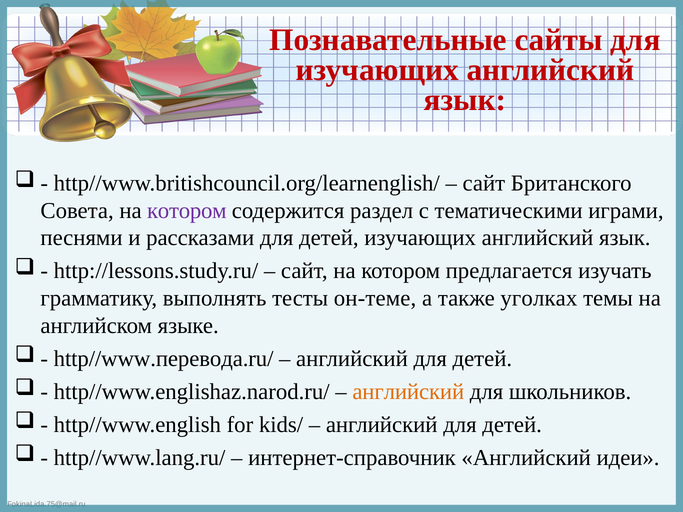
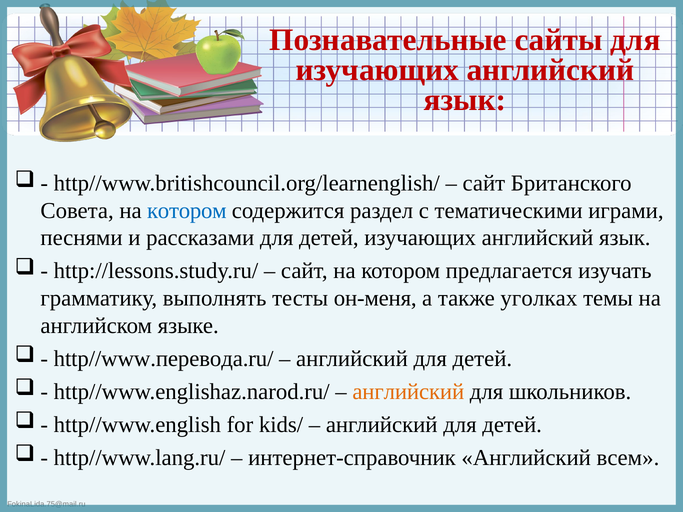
котором colour: purple -> blue (187, 211)
он-теме: он-теме -> он-меня (375, 298)
идеи: идеи -> всем (628, 458)
